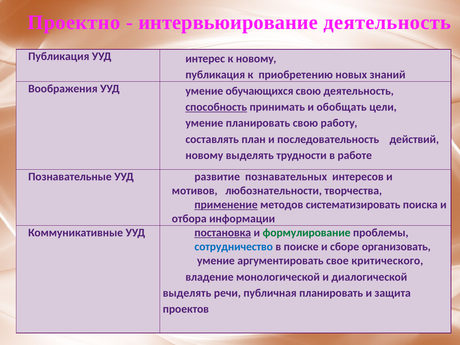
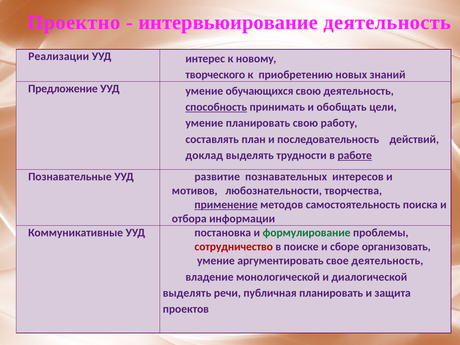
Публикация: Публикация -> Реализации (59, 56)
публикация: публикация -> творческого (215, 75)
Воображения: Воображения -> Предложение (63, 89)
новому: новому -> доклад (204, 155)
работе underline: none -> present (355, 155)
систематизировать: систематизировать -> самостоятельность (353, 205)
постановка underline: present -> none (223, 233)
сотрудничество colour: blue -> red (234, 247)
свое критического: критического -> деятельность (387, 261)
